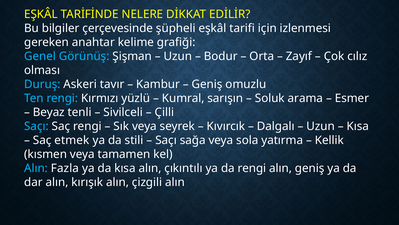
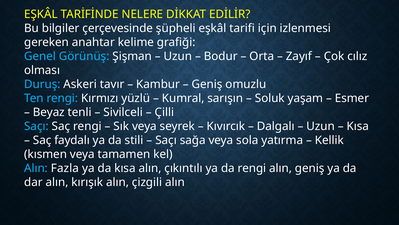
arama: arama -> yaşam (305, 98)
etmek: etmek -> faydalı (72, 140)
